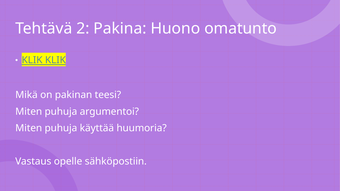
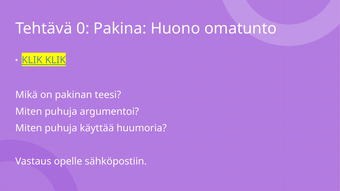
2: 2 -> 0 (83, 29)
